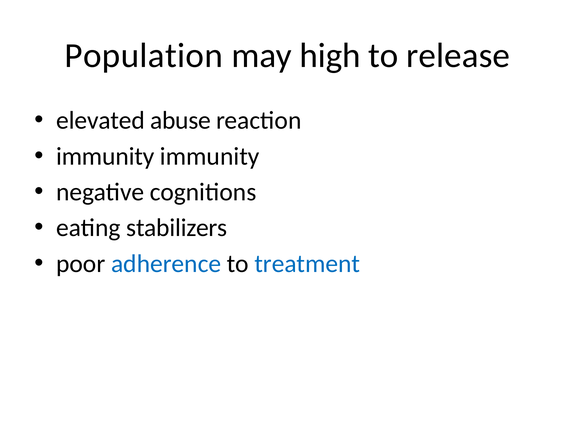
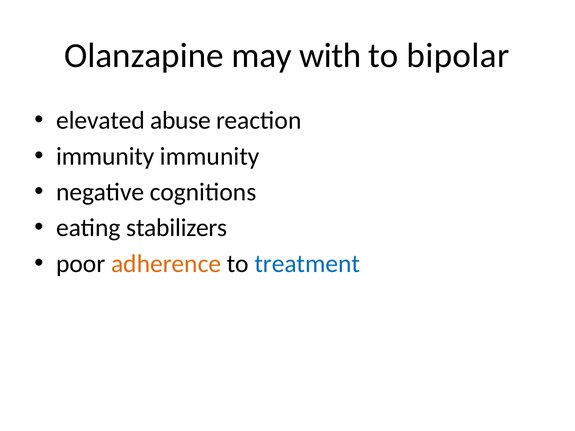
Population: Population -> Olanzapine (144, 56)
high: high -> with (330, 56)
release: release -> bipolar (458, 56)
adherence colour: blue -> orange (166, 264)
